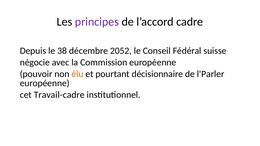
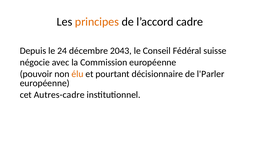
principes colour: purple -> orange (97, 22)
38: 38 -> 24 (62, 51)
2052: 2052 -> 2043 (121, 51)
Travail-cadre: Travail-cadre -> Autres-cadre (59, 95)
